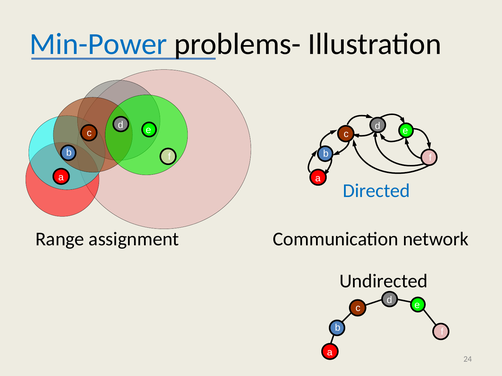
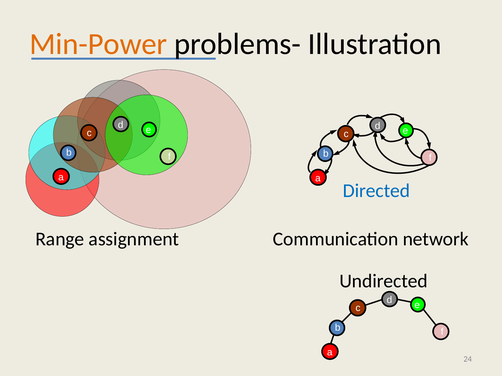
Min-Power colour: blue -> orange (98, 44)
